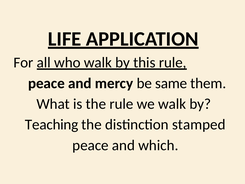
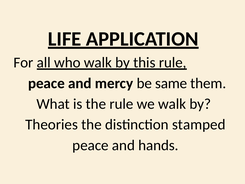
Teaching: Teaching -> Theories (52, 124)
which: which -> hands (158, 145)
